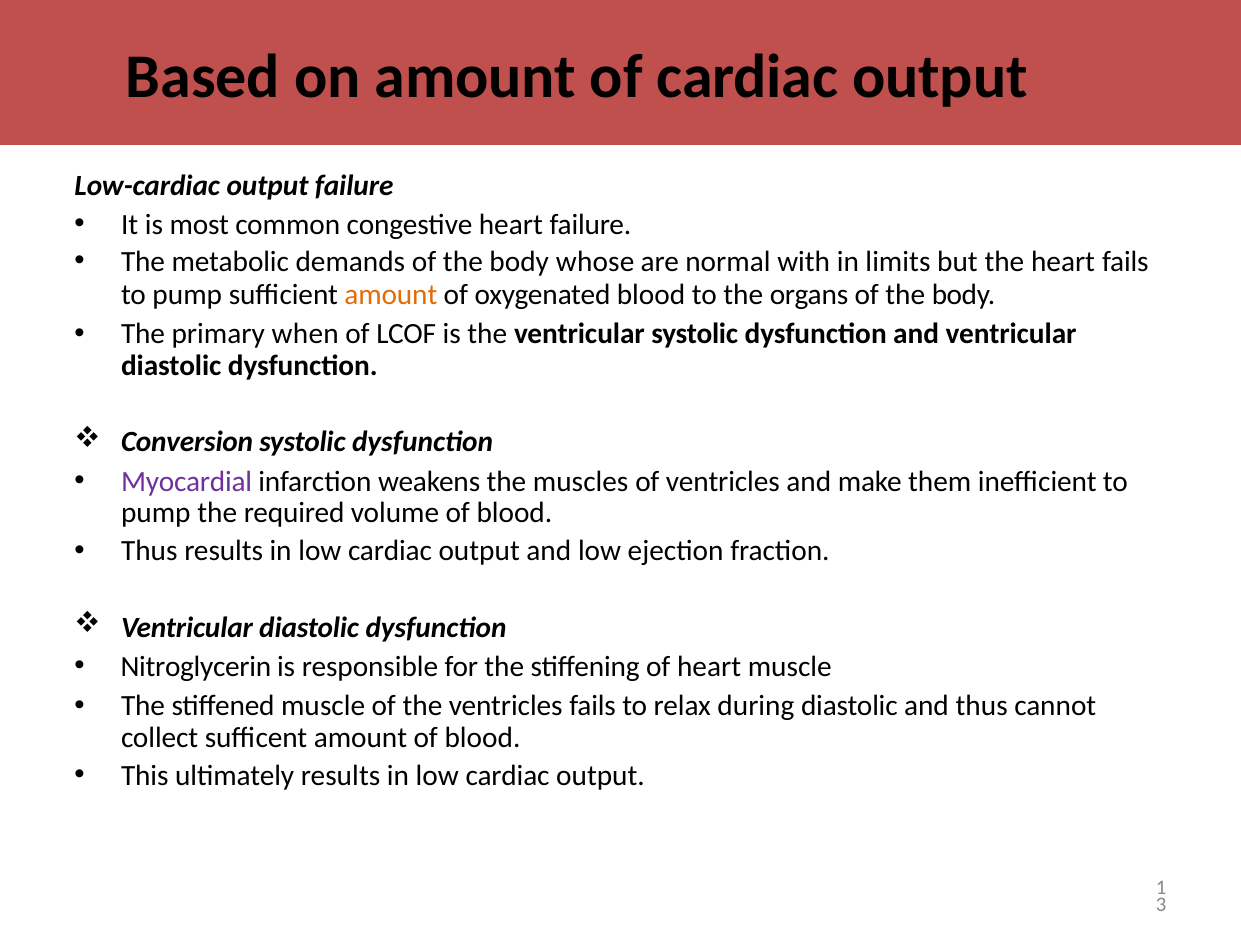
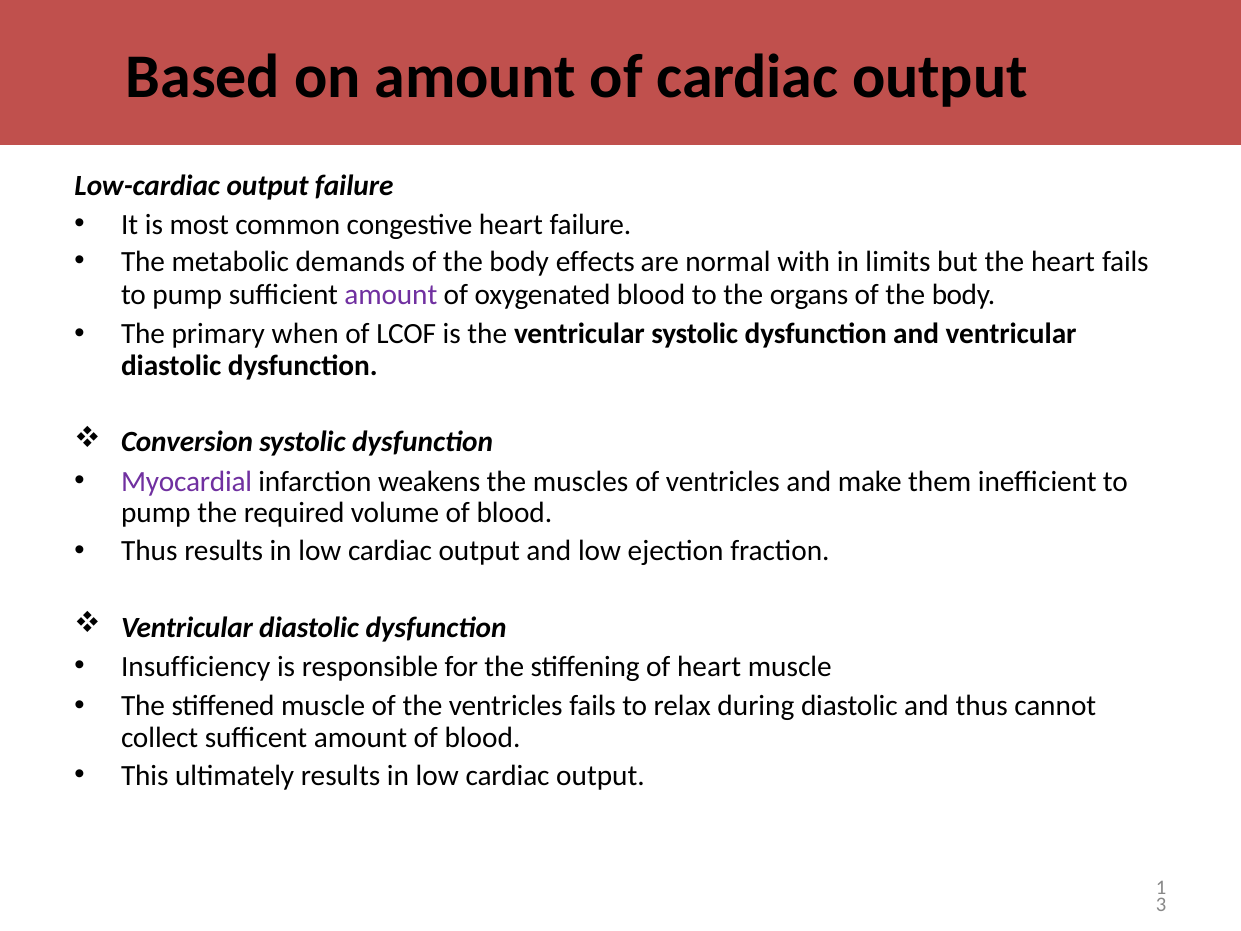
whose: whose -> effects (595, 262)
amount colour: orange -> purple (391, 295)
Nitroglycerin: Nitroglycerin -> Insufficiency (196, 666)
